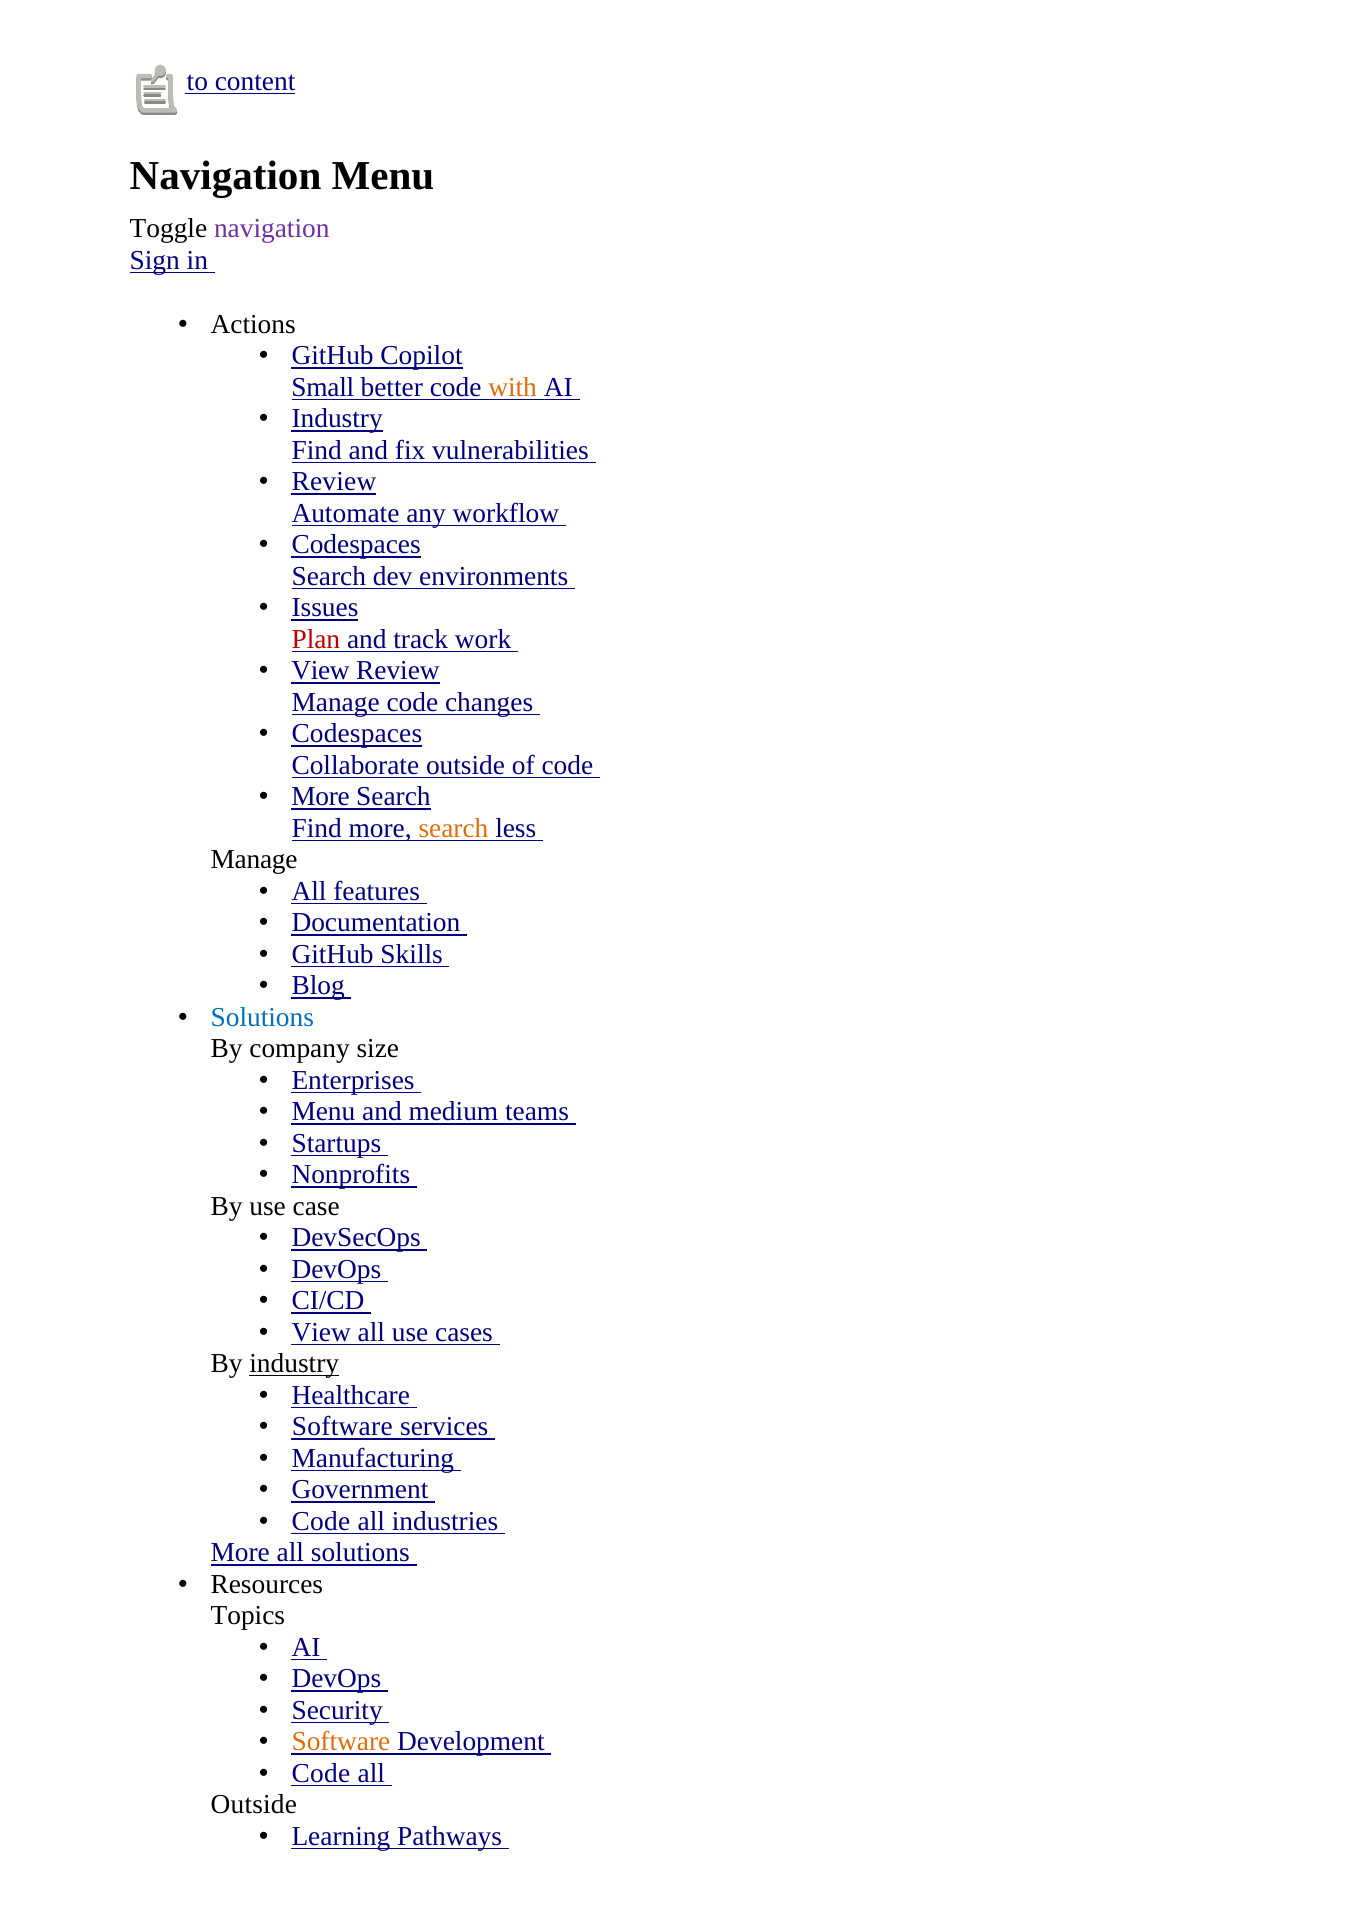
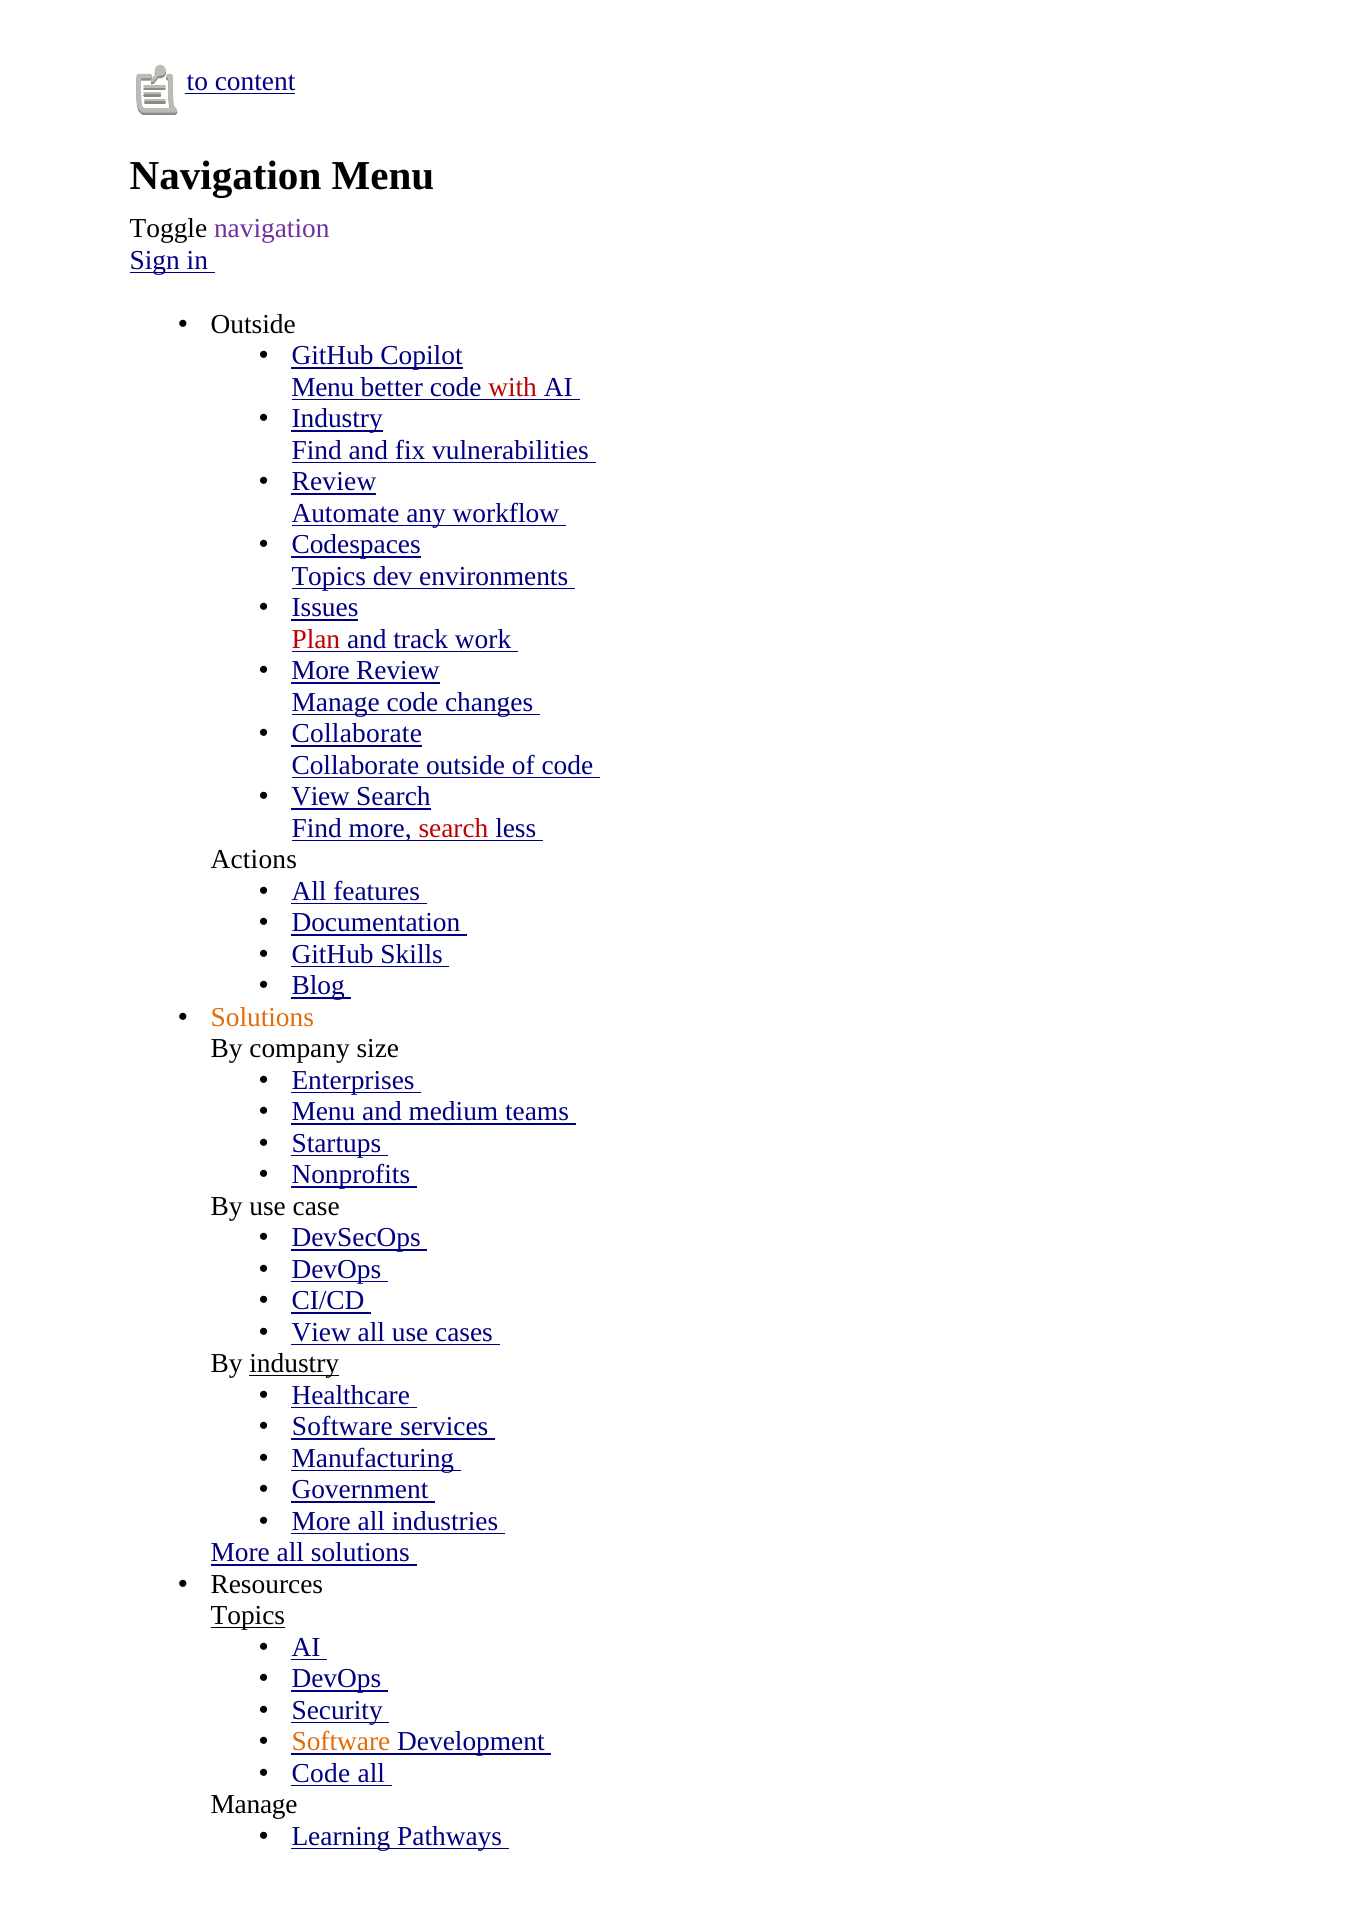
Actions: Actions -> Outside (253, 324)
Small: Small -> Menu (323, 387)
with colour: orange -> red (513, 387)
Search: Search -> Topics (329, 576)
View: View -> More (321, 671)
Codespaces: Codespaces -> Collaborate (357, 734)
More: More -> View (321, 797)
search colour: orange -> red (453, 828)
Manage: Manage -> Actions (254, 860)
Solutions colour: blue -> orange (262, 1017)
Code: Code -> More (321, 1521)
Topics underline: none -> present (248, 1616)
Outside: Outside -> Manage (254, 1805)
